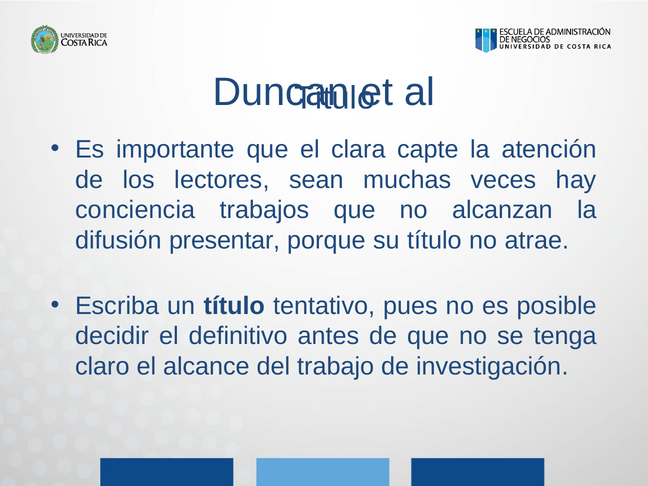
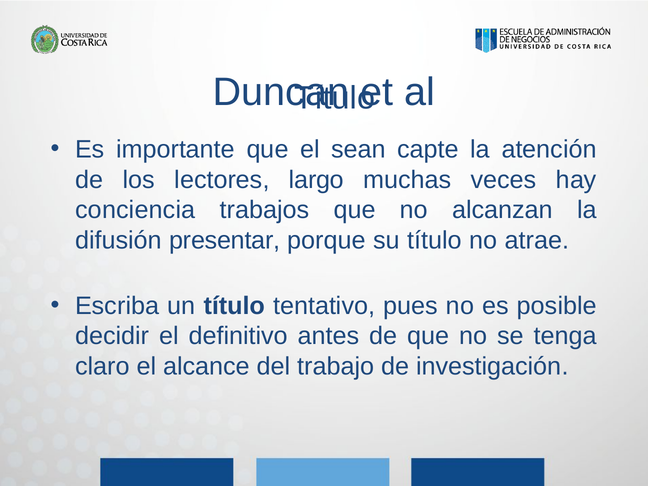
clara: clara -> sean (358, 149)
sean: sean -> largo (316, 180)
